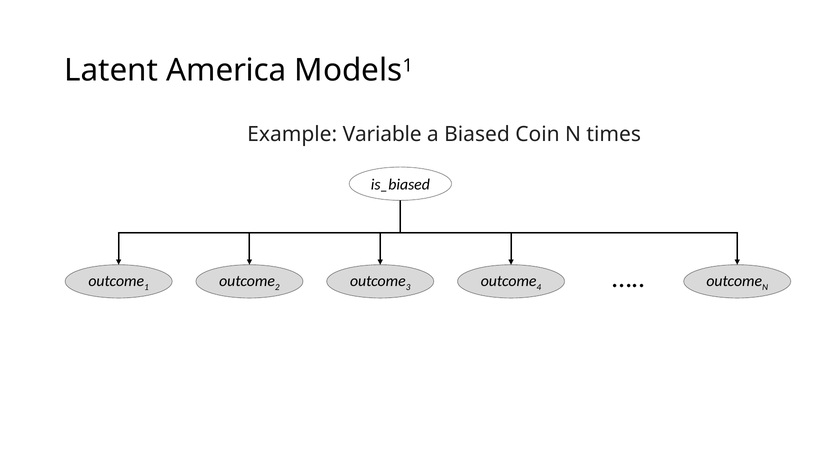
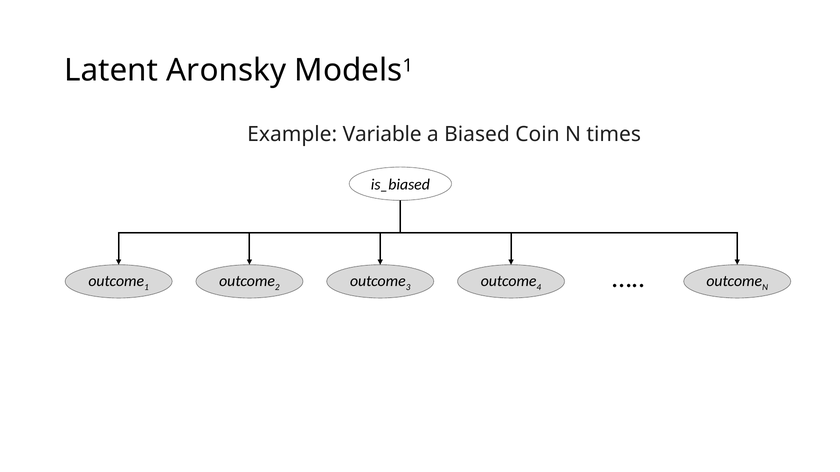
America: America -> Aronsky (226, 71)
